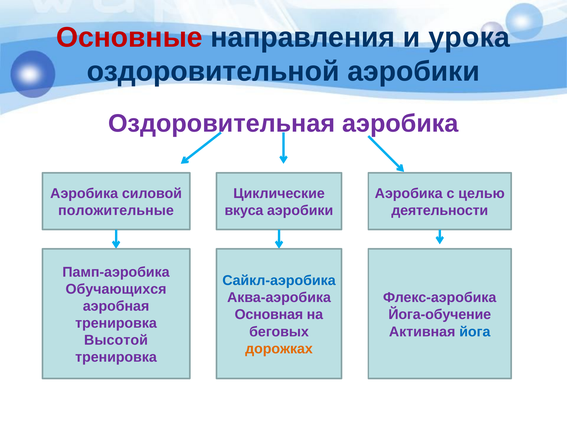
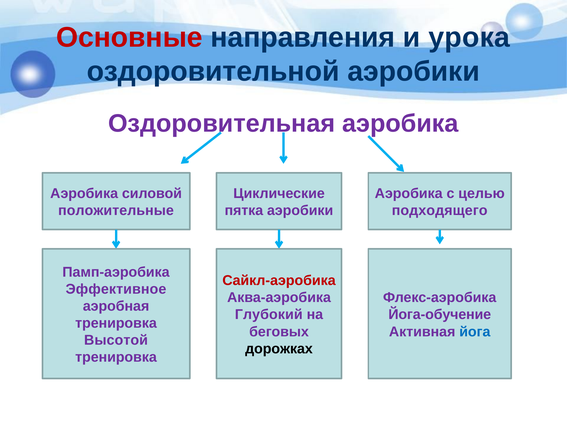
вкуса: вкуса -> пятка (244, 210)
деятельности: деятельности -> подходящего (440, 210)
Сайкл-аэробика colour: blue -> red (279, 280)
Обучающихся: Обучающихся -> Эффективное (116, 289)
Основная: Основная -> Глубокий (269, 314)
дорожках colour: orange -> black (279, 348)
